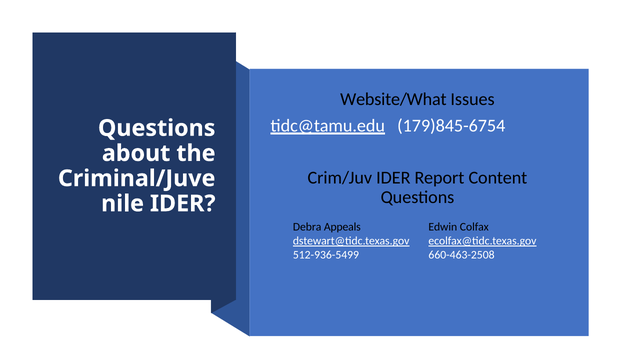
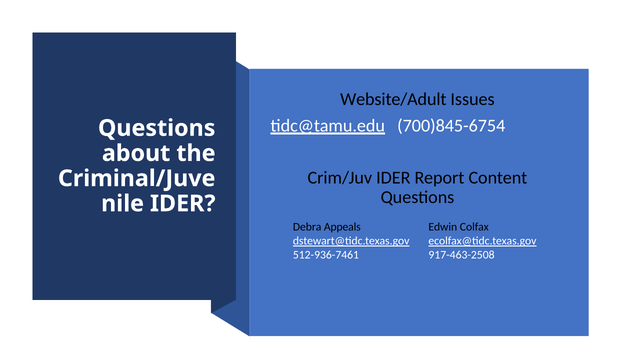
Website/What: Website/What -> Website/Adult (393, 100)
179)845-6754: 179)845-6754 -> 700)845-6754 (451, 126)
512-936-5499: 512-936-5499 -> 512-936-7461 (326, 255)
660-463-2508: 660-463-2508 -> 917-463-2508 (462, 255)
